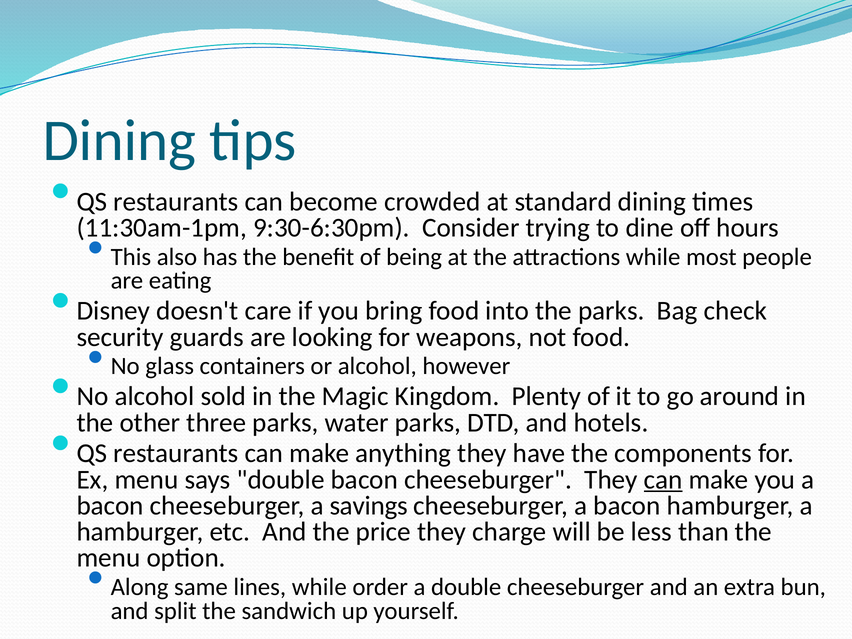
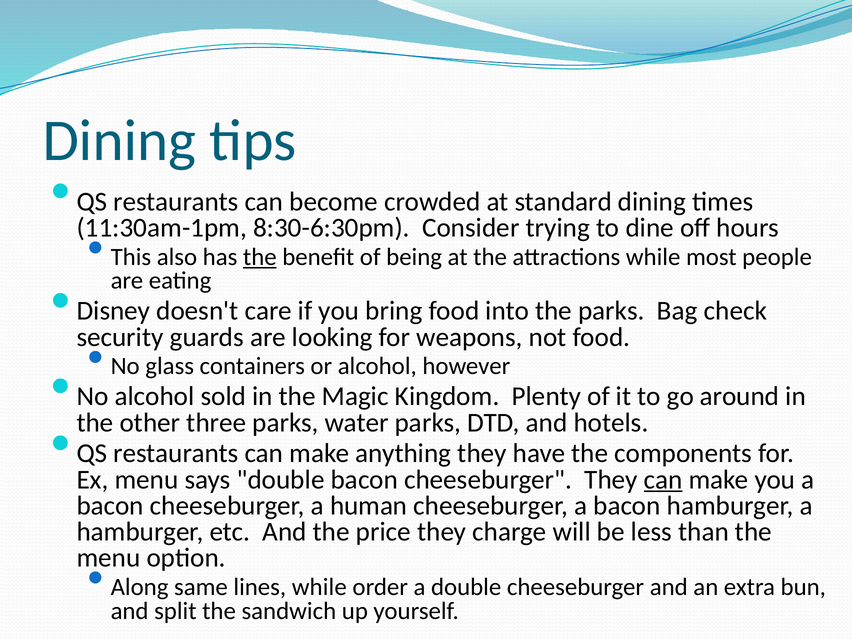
9:30-6:30pm: 9:30-6:30pm -> 8:30-6:30pm (331, 228)
the underline: none -> present (260, 257)
savings: savings -> human (369, 506)
